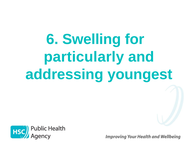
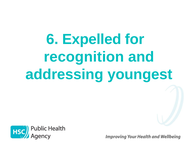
Swelling: Swelling -> Expelled (92, 39)
particularly: particularly -> recognition (84, 57)
